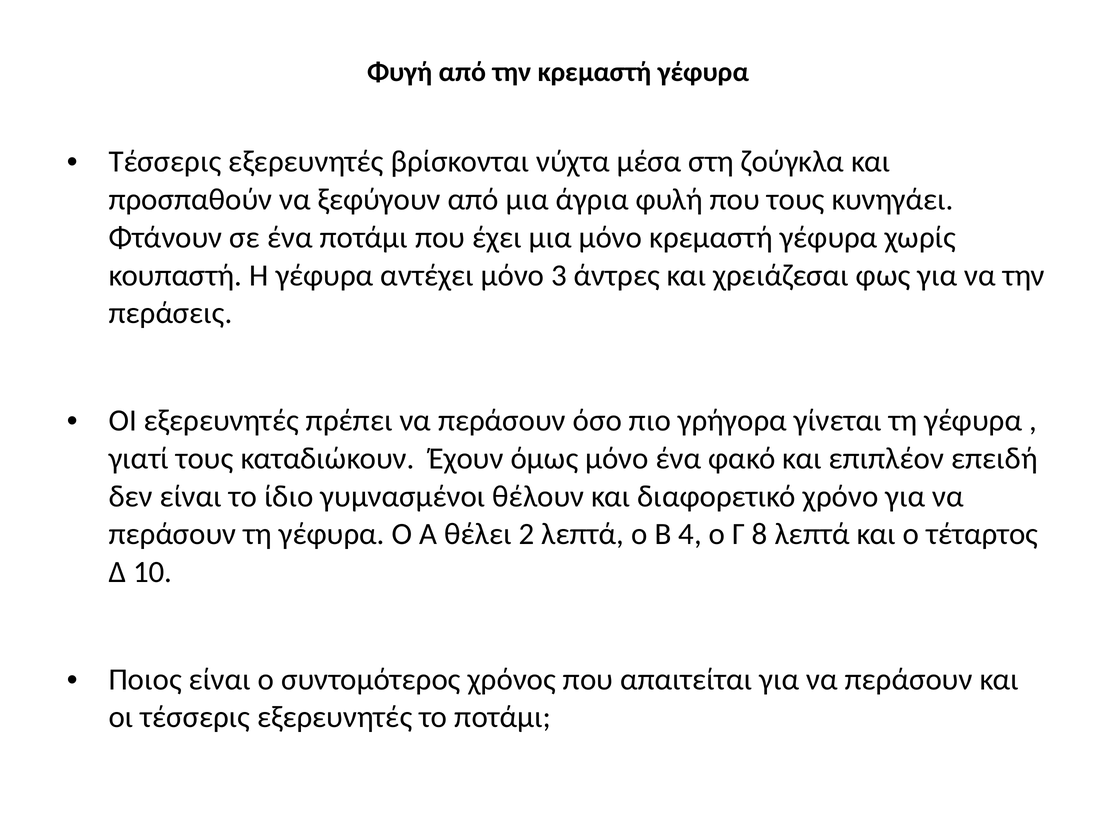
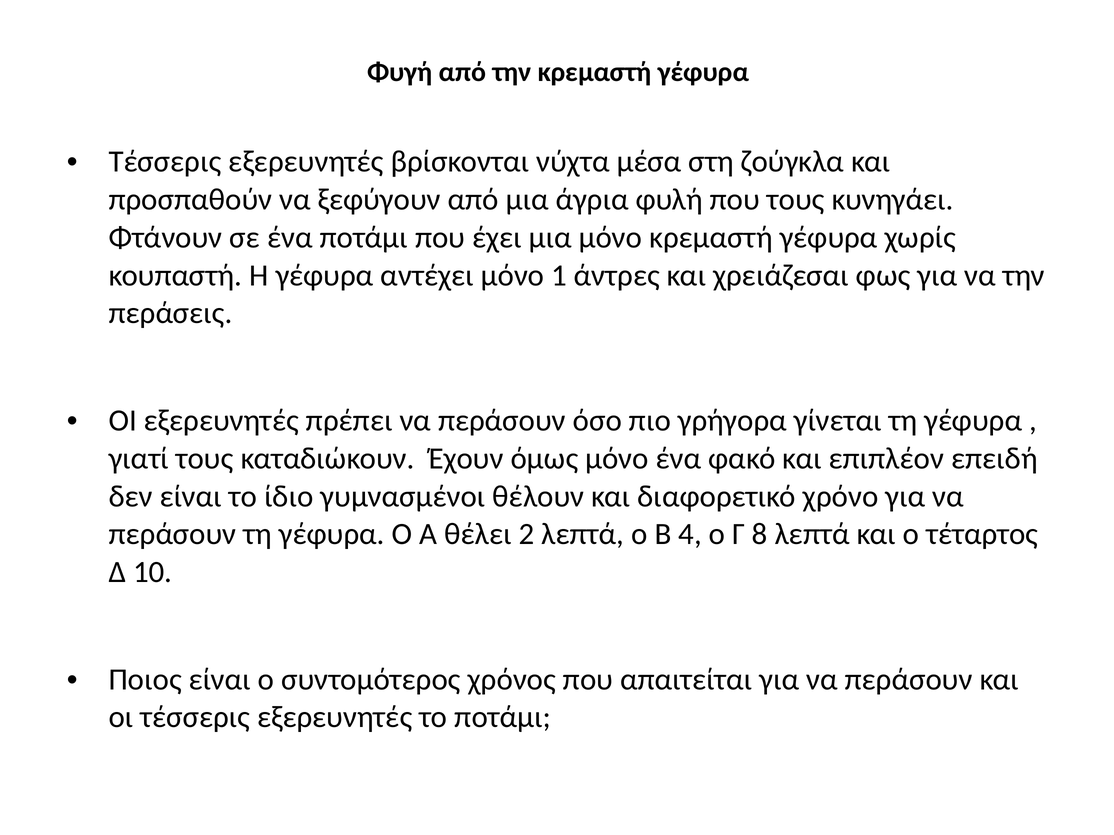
3: 3 -> 1 (559, 276)
